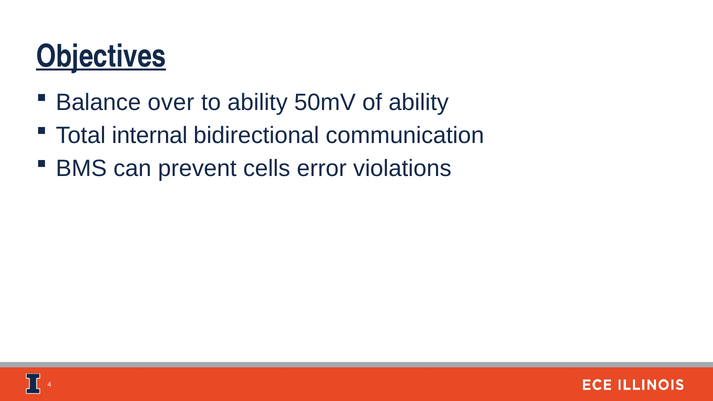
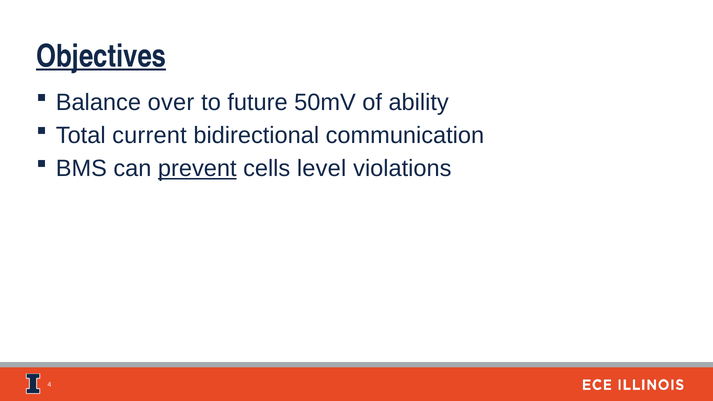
to ability: ability -> future (258, 102)
internal: internal -> current (149, 135)
prevent underline: none -> present (197, 168)
error: error -> level (322, 168)
